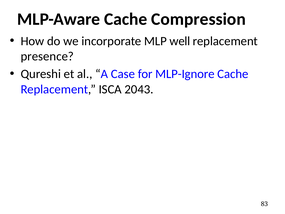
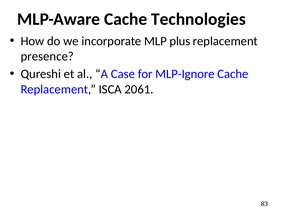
Compression: Compression -> Technologies (198, 19)
well: well -> plus (180, 41)
2043: 2043 -> 2061 (139, 89)
